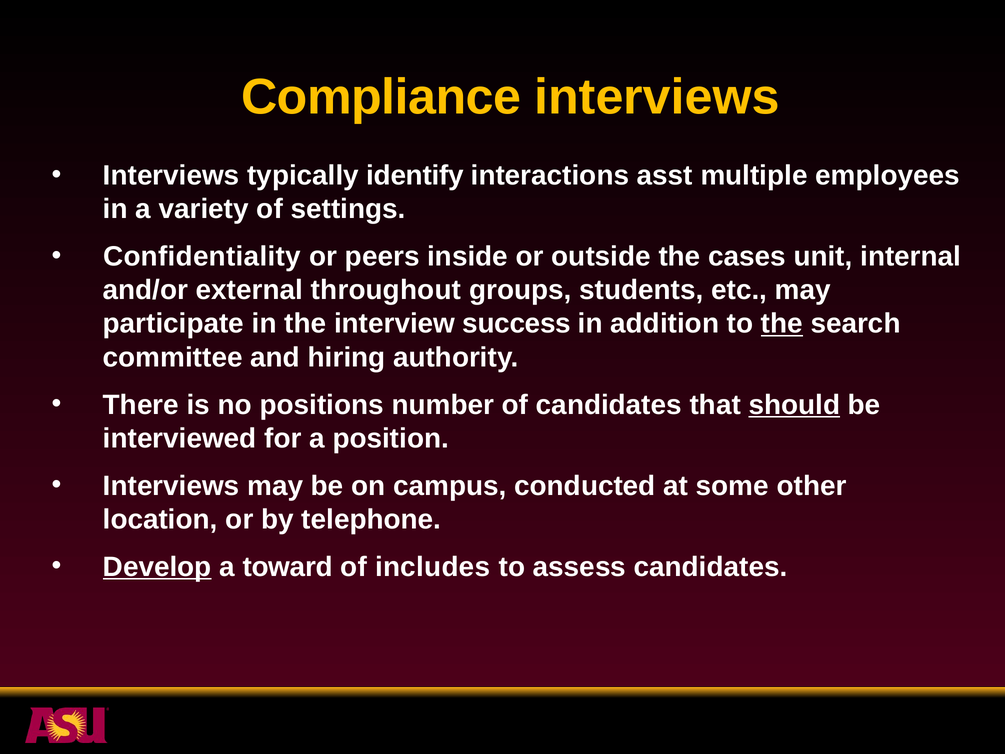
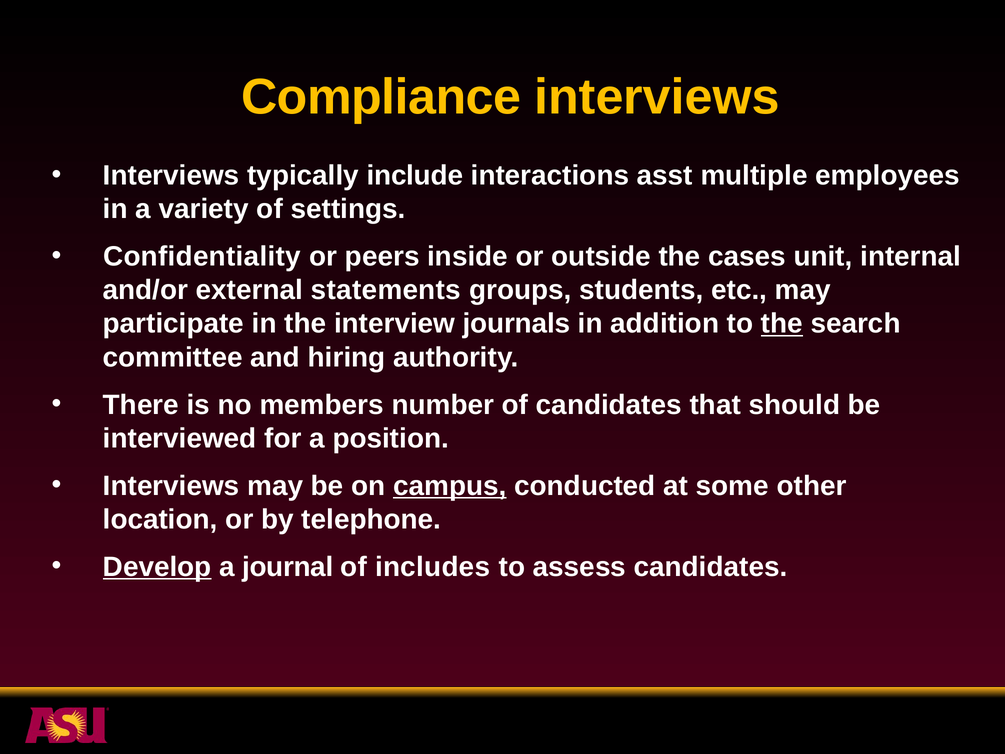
identify: identify -> include (415, 176)
throughout: throughout -> statements (386, 290)
success: success -> journals (517, 324)
positions: positions -> members (322, 405)
should underline: present -> none (794, 405)
campus underline: none -> present (450, 486)
toward: toward -> journal (288, 567)
